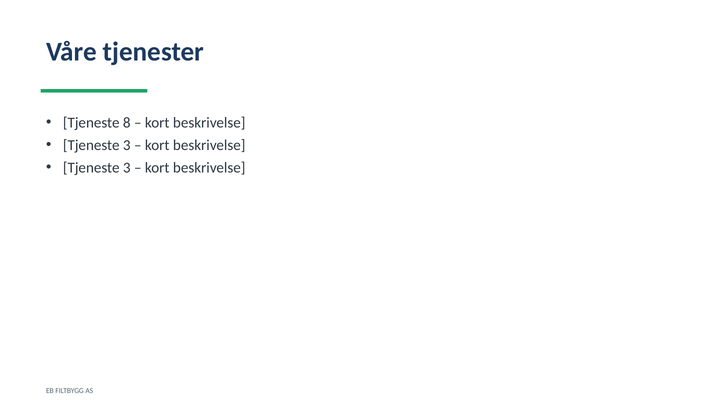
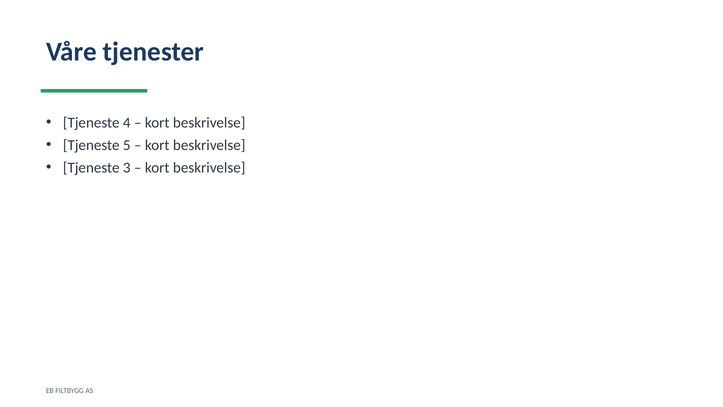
8: 8 -> 4 (127, 122)
3: 3 -> 5 (127, 145)
